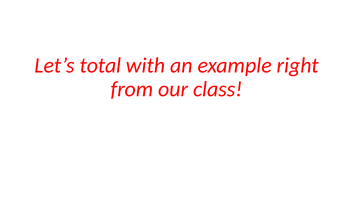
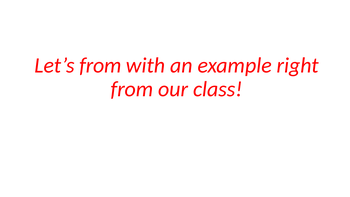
Let’s total: total -> from (100, 65)
